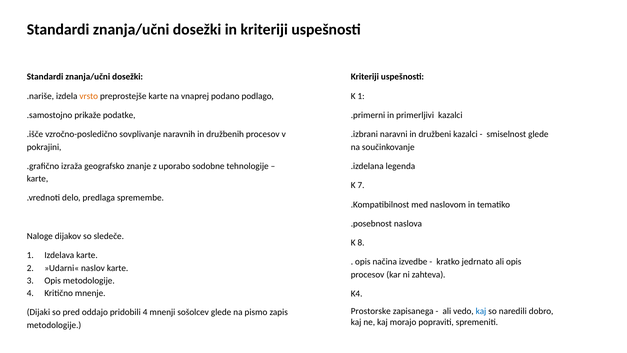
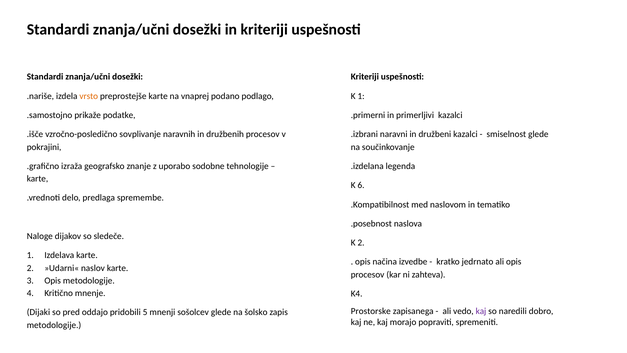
7: 7 -> 6 (361, 185)
K 8: 8 -> 2 (361, 243)
kaj colour: blue -> purple (481, 311)
pridobili 4: 4 -> 5 (145, 312)
pismo: pismo -> šolsko (256, 312)
